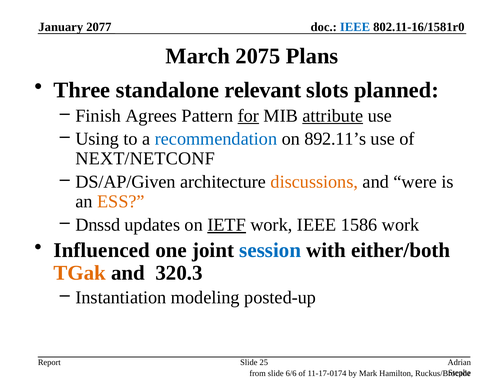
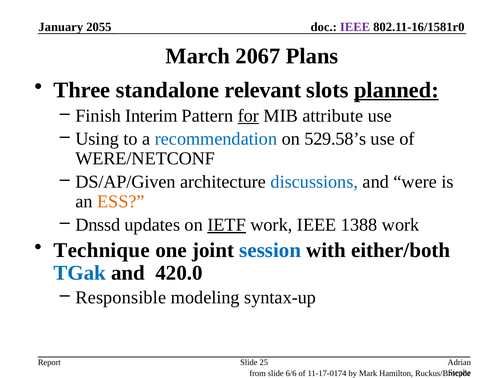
2077: 2077 -> 2055 (99, 27)
IEEE colour: blue -> purple (355, 27)
2075: 2075 -> 2067 (258, 56)
planned underline: none -> present (396, 90)
Agrees: Agrees -> Interim (151, 116)
attribute underline: present -> none (333, 116)
892.11’s: 892.11’s -> 529.58’s (335, 139)
NEXT/NETCONF: NEXT/NETCONF -> WERE/NETCONF (145, 159)
discussions colour: orange -> blue (314, 182)
1586: 1586 -> 1388 (359, 225)
Influenced: Influenced -> Technique (102, 250)
TGak colour: orange -> blue (80, 273)
320.3: 320.3 -> 420.0 (179, 273)
Instantiation: Instantiation -> Responsible (121, 298)
posted-up: posted-up -> syntax-up (280, 298)
